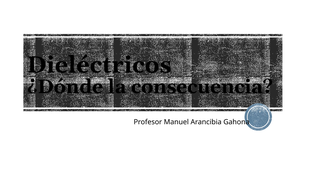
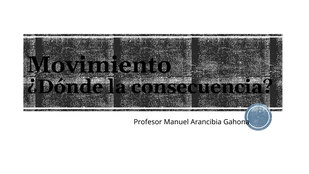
Dieléctricos: Dieléctricos -> Movimiento (99, 65)
